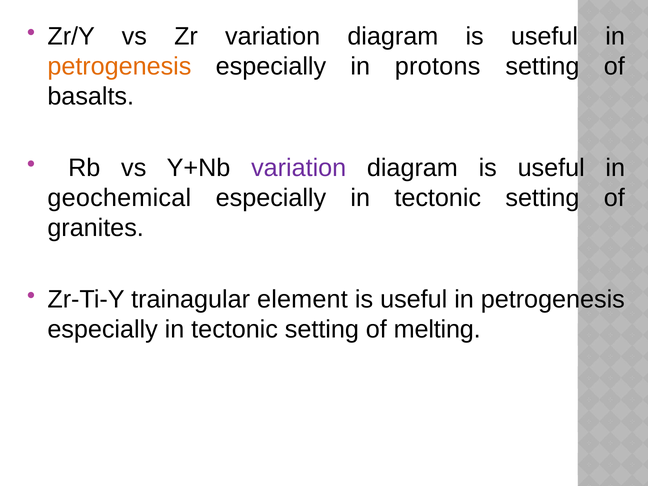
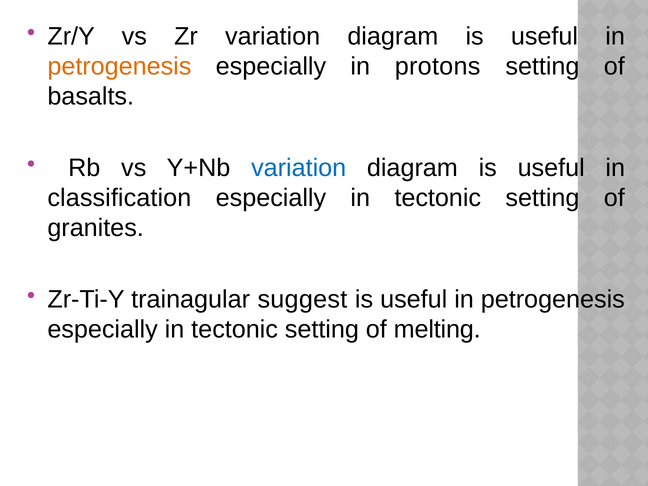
variation colour: purple -> blue (299, 168)
geochemical: geochemical -> classification (119, 198)
element: element -> suggest (302, 299)
